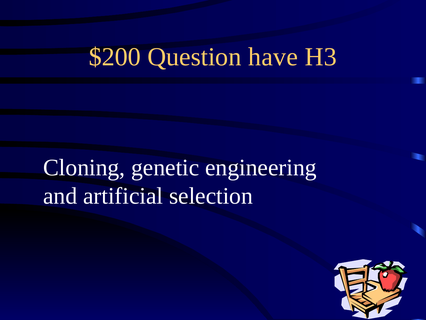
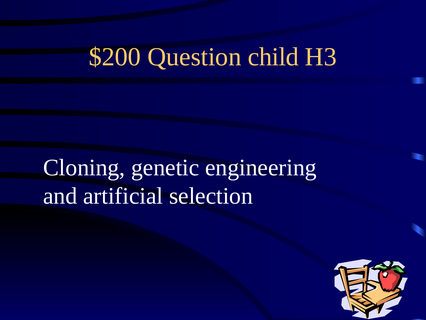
have: have -> child (273, 57)
